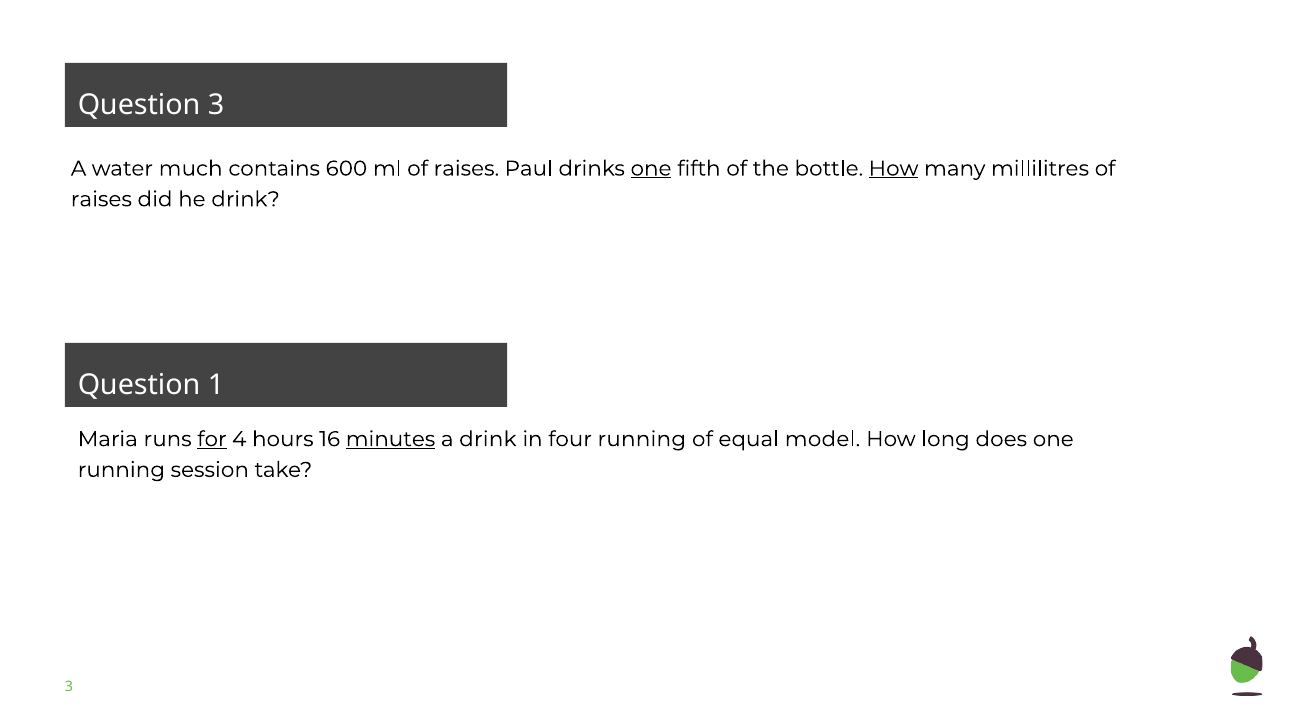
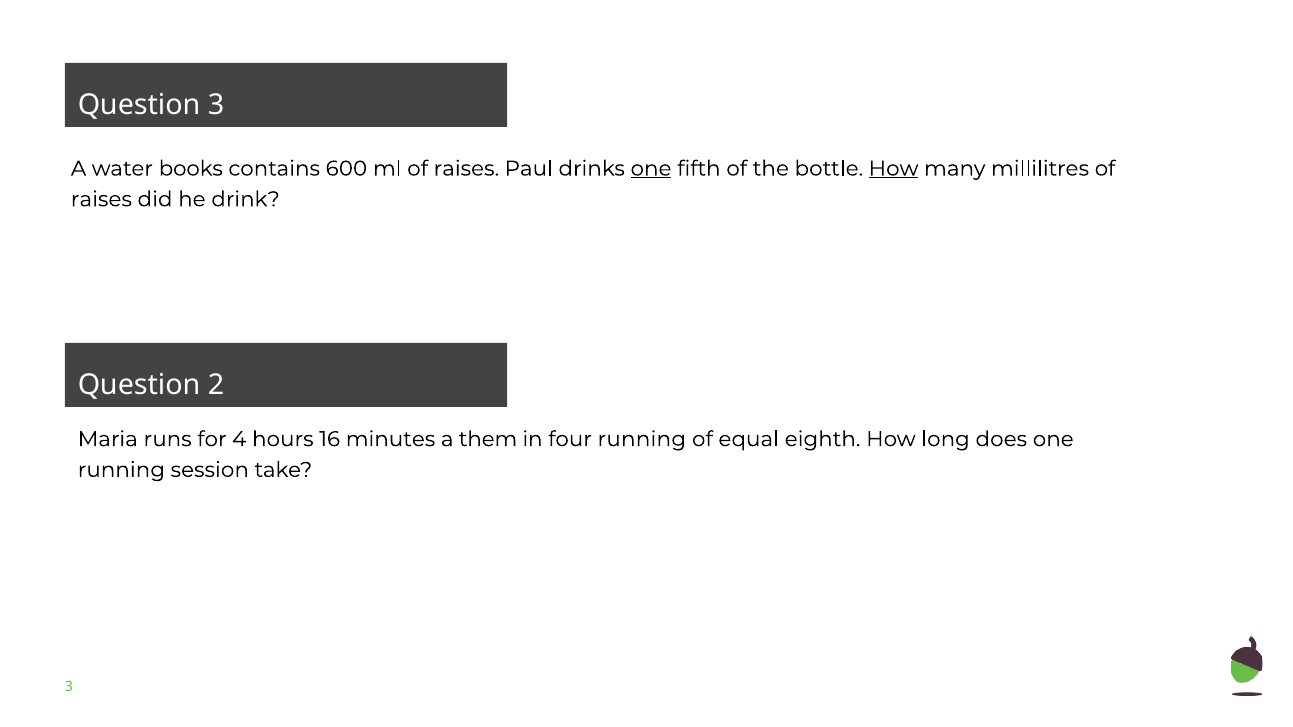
much: much -> books (191, 169)
1: 1 -> 2 (216, 385)
for underline: present -> none (212, 439)
minutes underline: present -> none (390, 439)
a drink: drink -> them (488, 439)
model: model -> eighth (823, 439)
